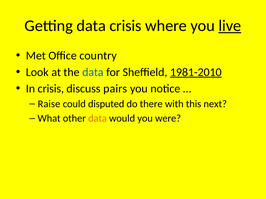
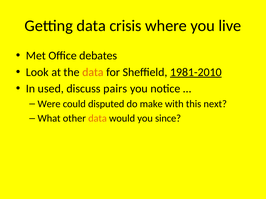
live underline: present -> none (230, 26)
country: country -> debates (98, 56)
data colour: blue -> orange (93, 72)
In crisis: crisis -> used (51, 89)
Raise: Raise -> Were (49, 104)
there: there -> make (151, 104)
were: were -> since (168, 119)
